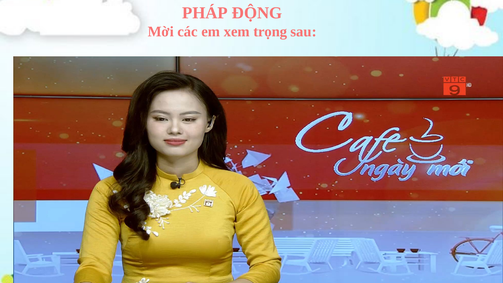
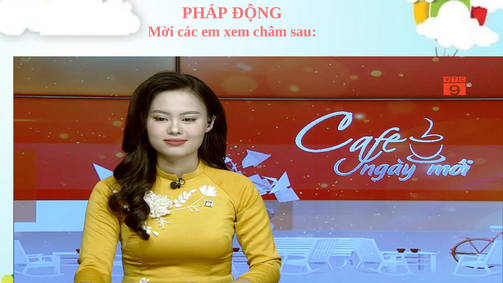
trọng: trọng -> châm (270, 32)
